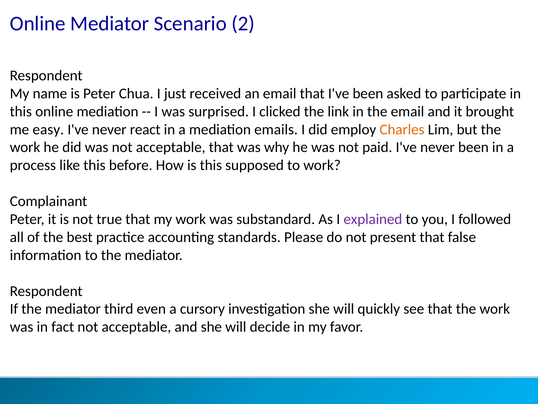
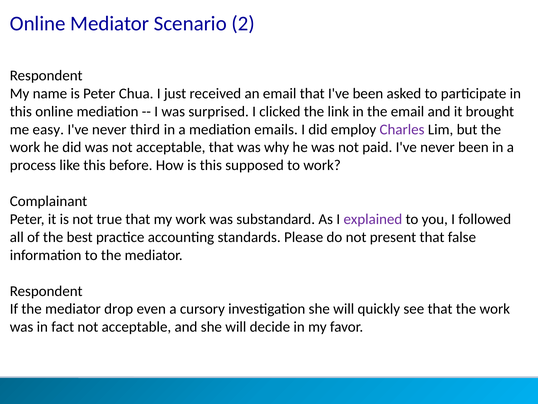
react: react -> third (145, 129)
Charles colour: orange -> purple (402, 129)
third: third -> drop (119, 309)
